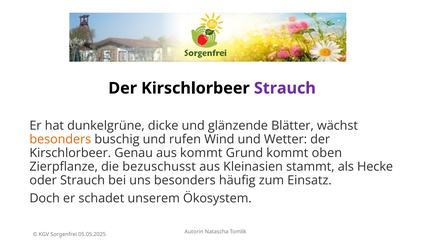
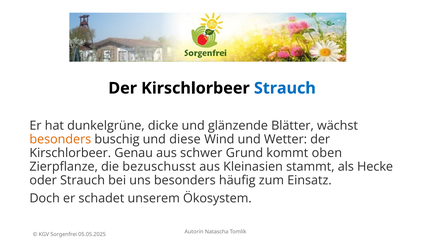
Strauch colour: purple -> blue (285, 88)
rufen: rufen -> diese (185, 139)
aus kommt: kommt -> schwer (201, 153)
